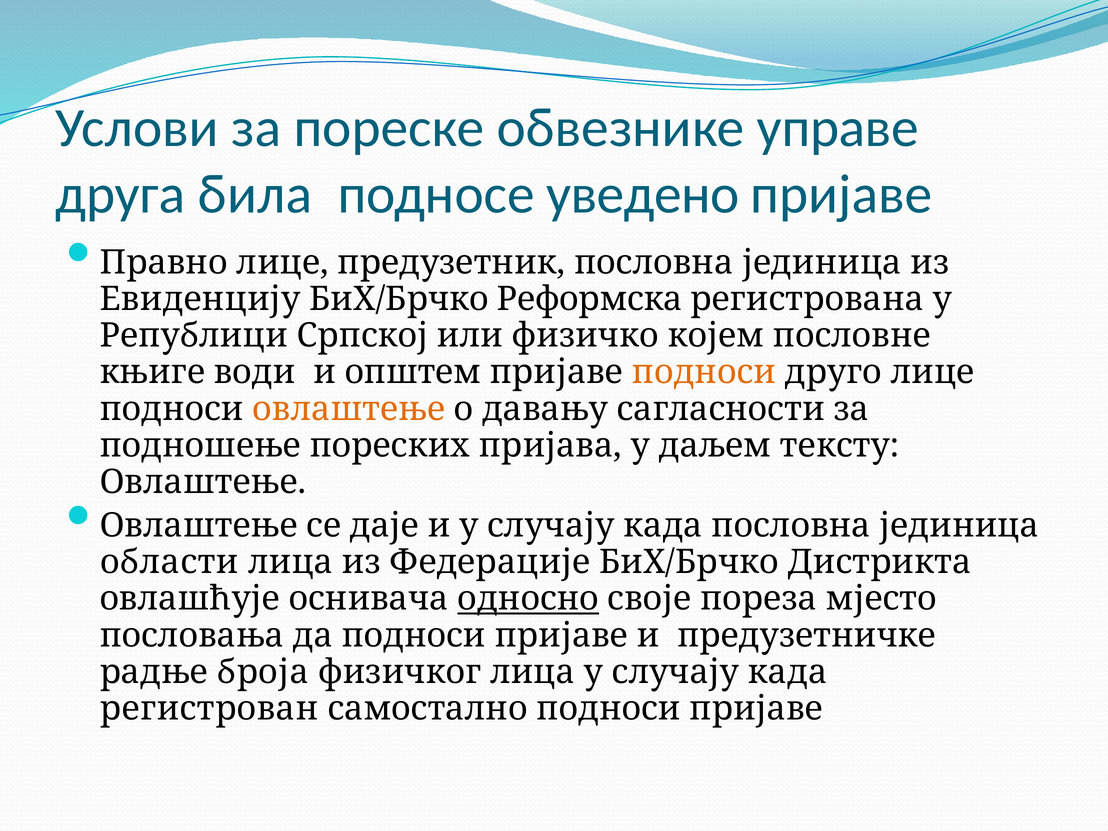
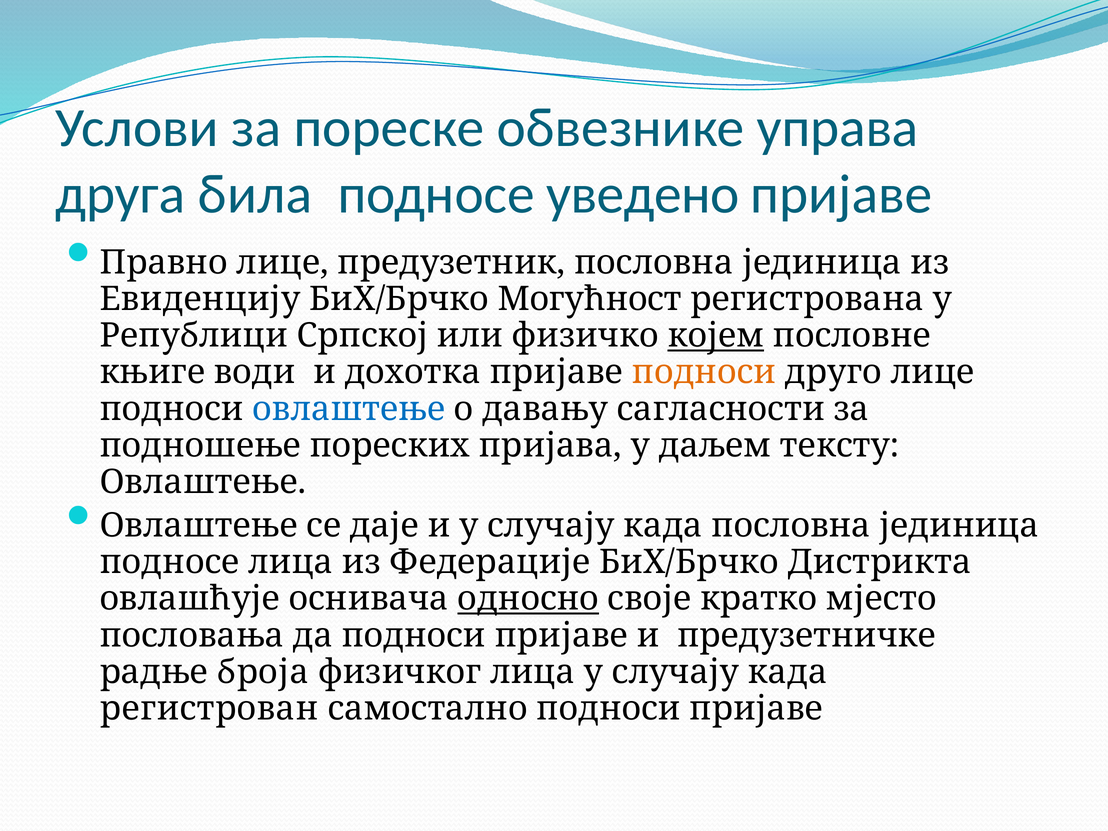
управе: управе -> управа (838, 128)
Реформска: Реформска -> Могућност (590, 299)
којем underline: none -> present (716, 336)
општем: општем -> дохотка (413, 372)
овлаштење colour: orange -> blue (349, 409)
области: области -> подносе (169, 562)
пореза: пореза -> кратко (759, 599)
